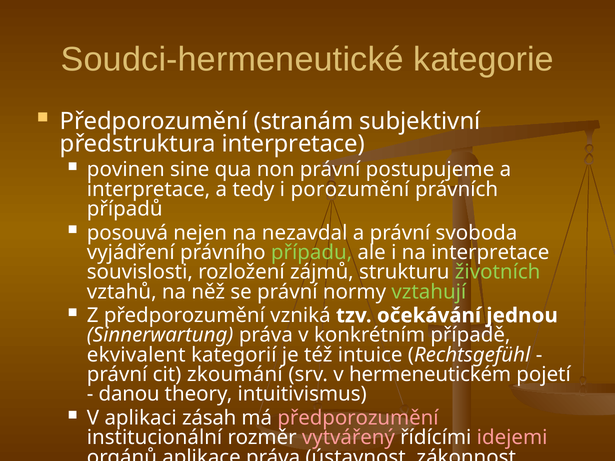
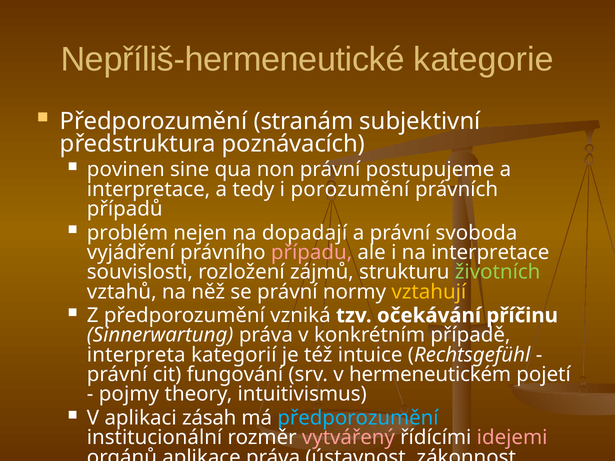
Soudci-hermeneutické: Soudci-hermeneutické -> Nepříliš-hermeneutické (233, 59)
předstruktura interpretace: interpretace -> poznávacích (293, 144)
posouvá: posouvá -> problém (127, 233)
nezavdal: nezavdal -> dopadají (305, 233)
případu colour: light green -> pink (312, 253)
vztahují colour: light green -> yellow (429, 292)
jednou: jednou -> příčinu (522, 316)
ekvivalent: ekvivalent -> interpreta (136, 355)
zkoumání: zkoumání -> fungování (235, 375)
danou: danou -> pojmy (129, 394)
předporozumění colour: pink -> light blue (358, 418)
